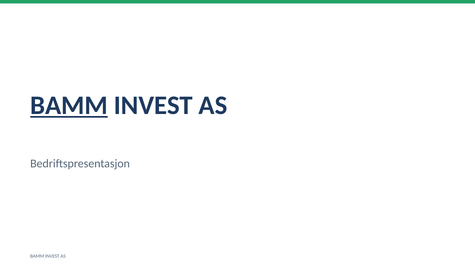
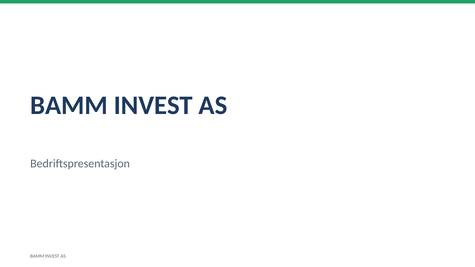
BAMM underline: present -> none (69, 105)
